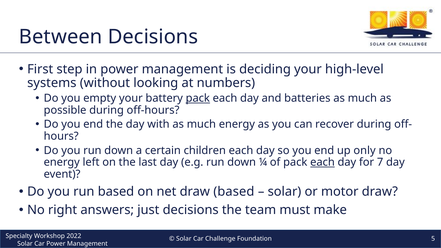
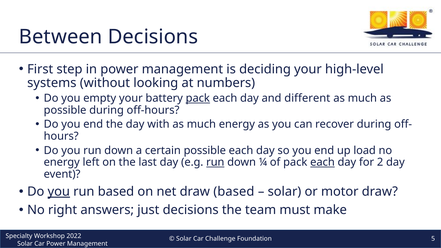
batteries: batteries -> different (307, 98)
certain children: children -> possible (205, 150)
only: only -> load (365, 150)
run underline: none -> present (215, 162)
7: 7 -> 2 (380, 162)
you underline: none -> present (59, 192)
